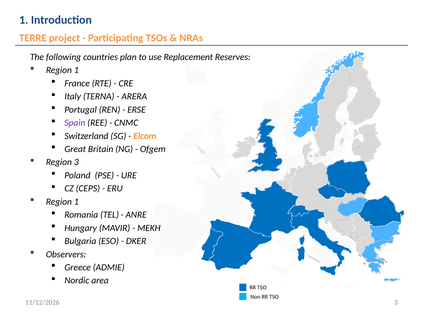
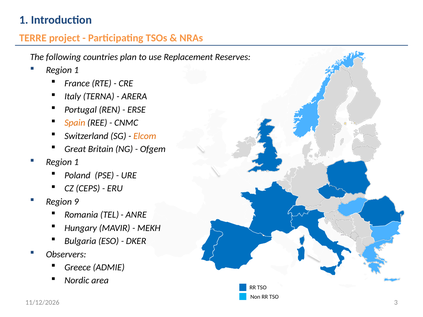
Spain colour: purple -> orange (75, 123)
3: 3 -> 1 (76, 162)
1: 1 -> 9 (76, 202)
